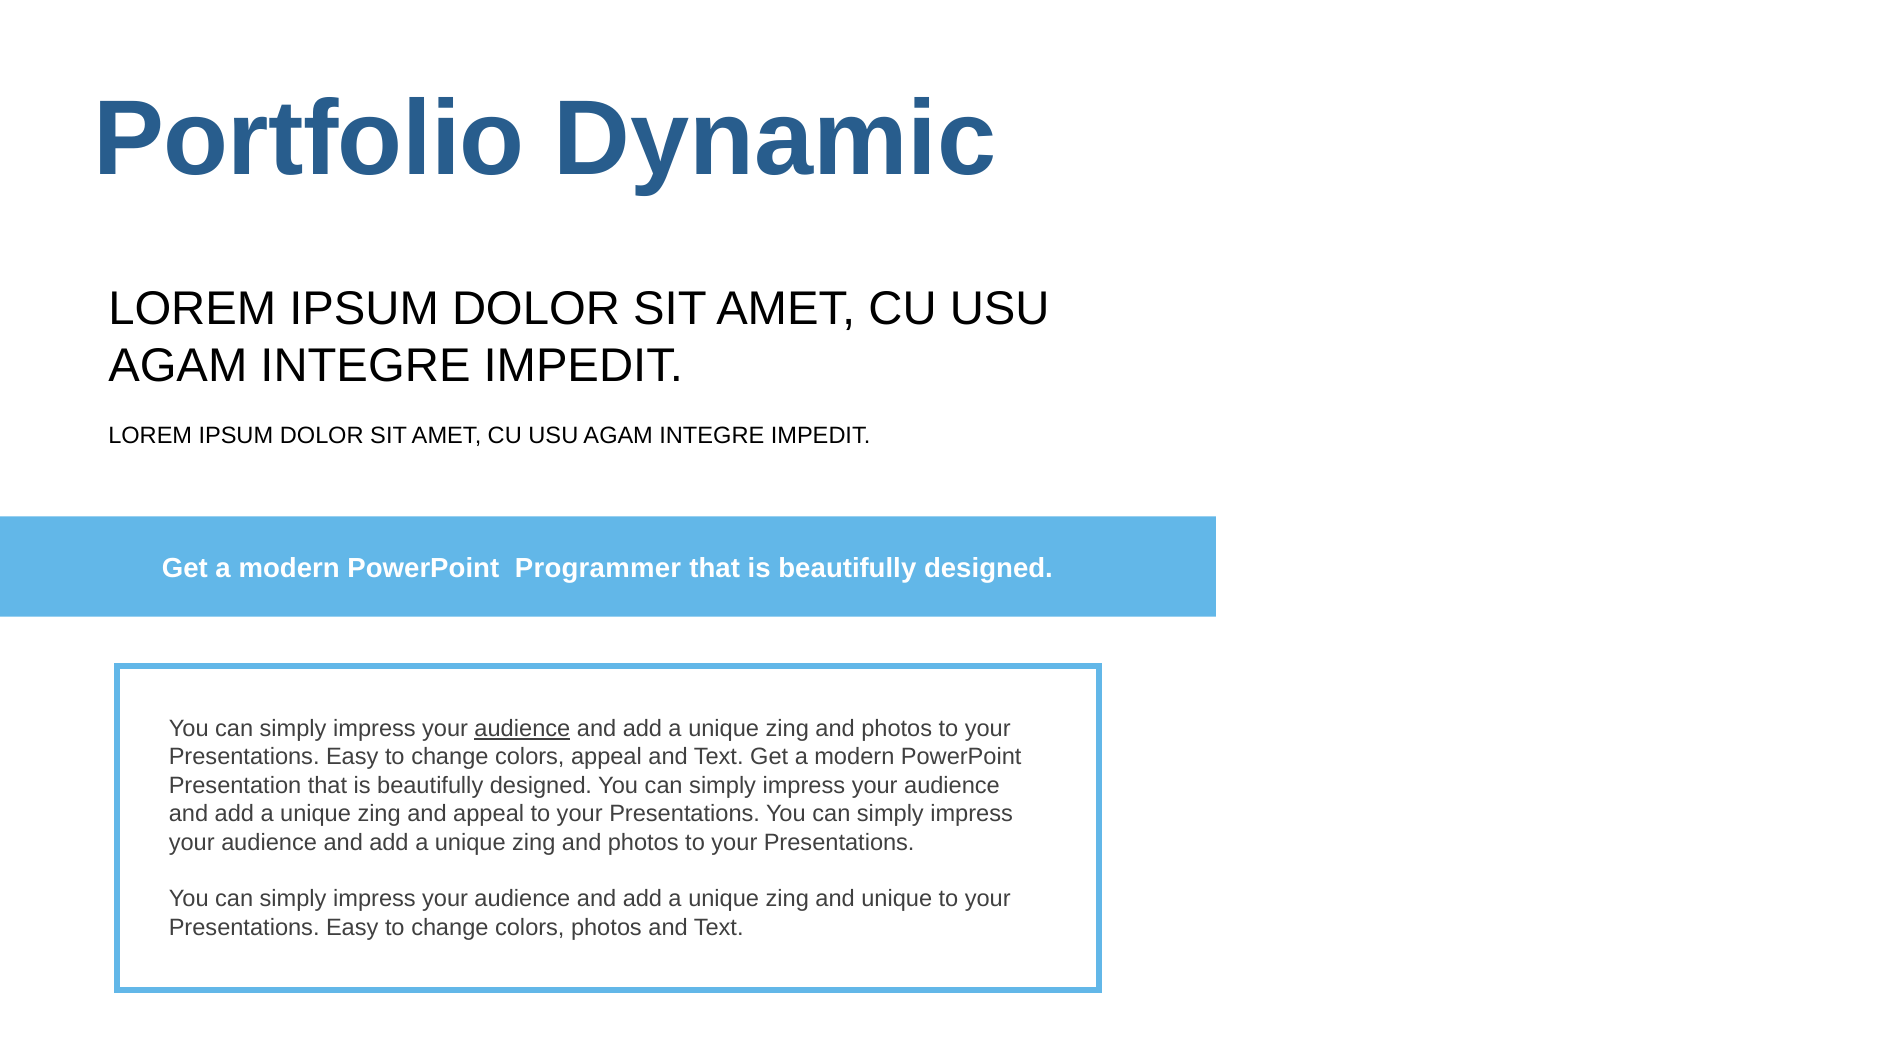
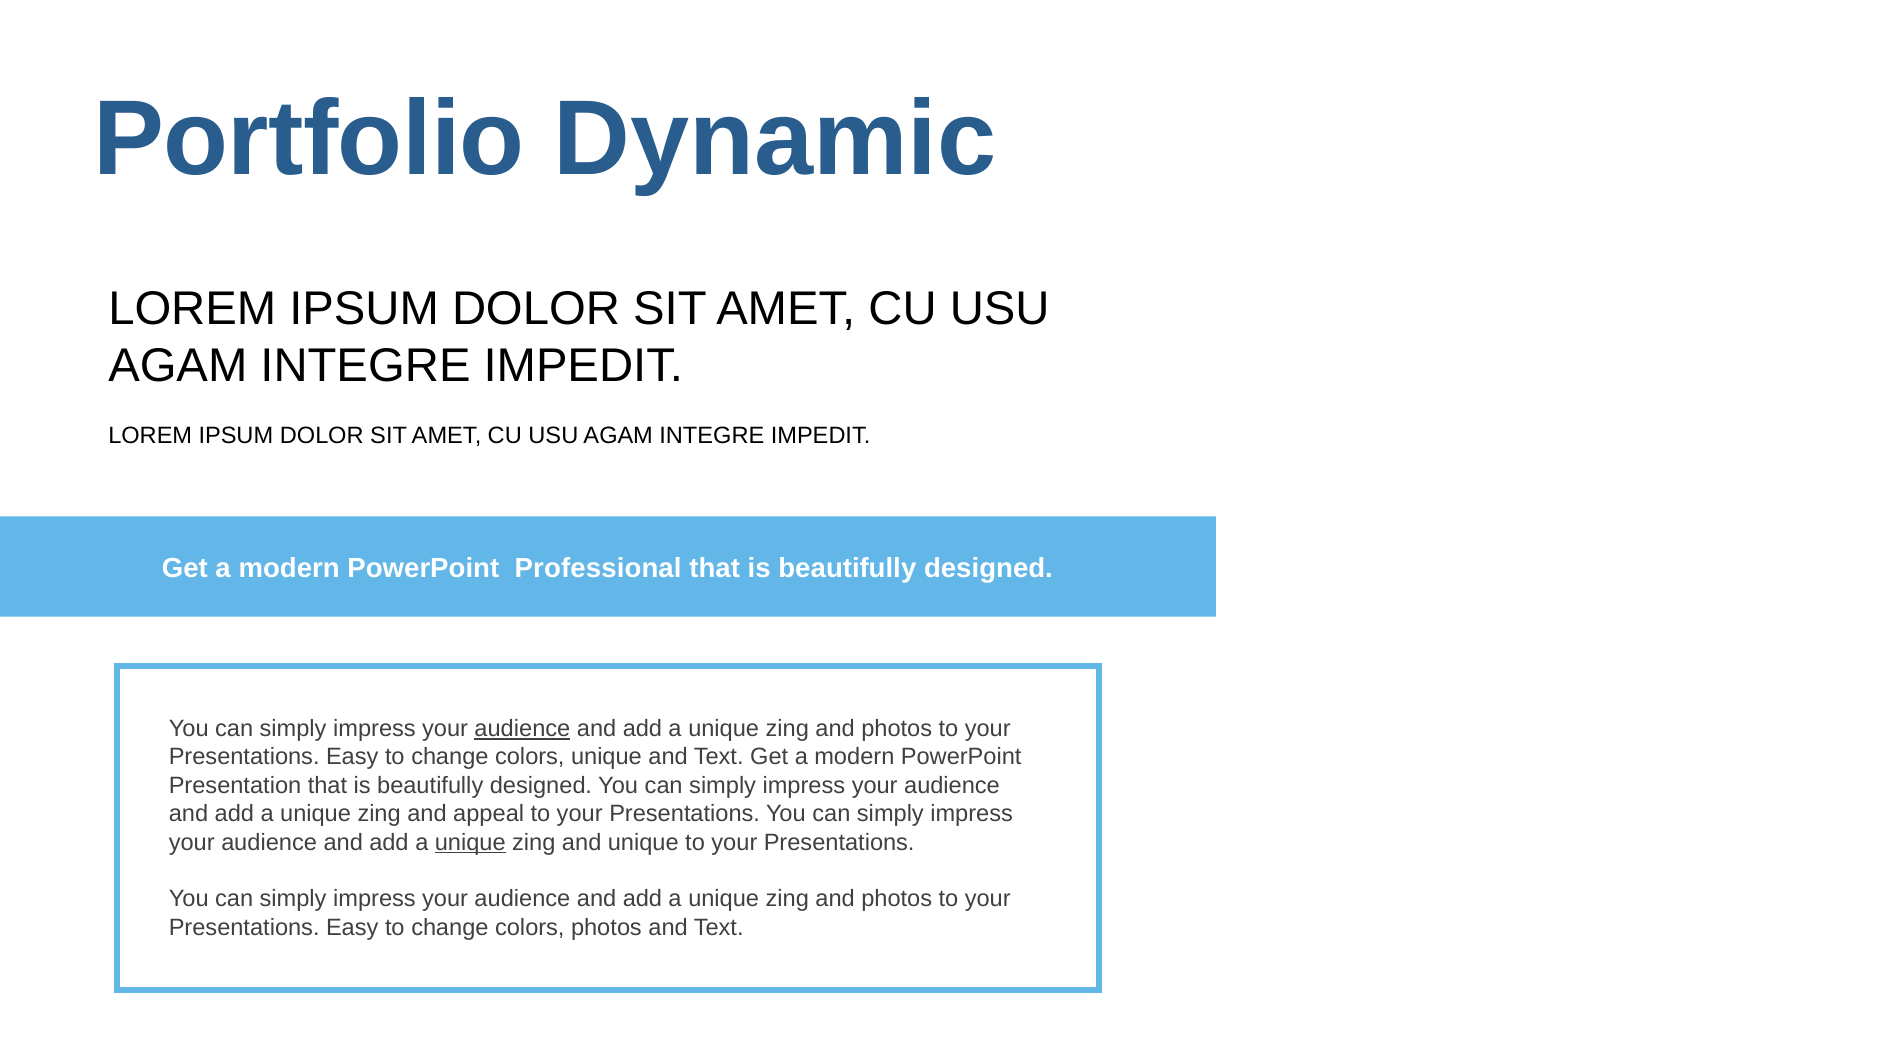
Programmer: Programmer -> Professional (598, 568)
colors appeal: appeal -> unique (606, 757)
unique underline: none -> present (470, 842)
photos: photos -> unique (643, 842)
unique: unique -> photos (897, 899)
